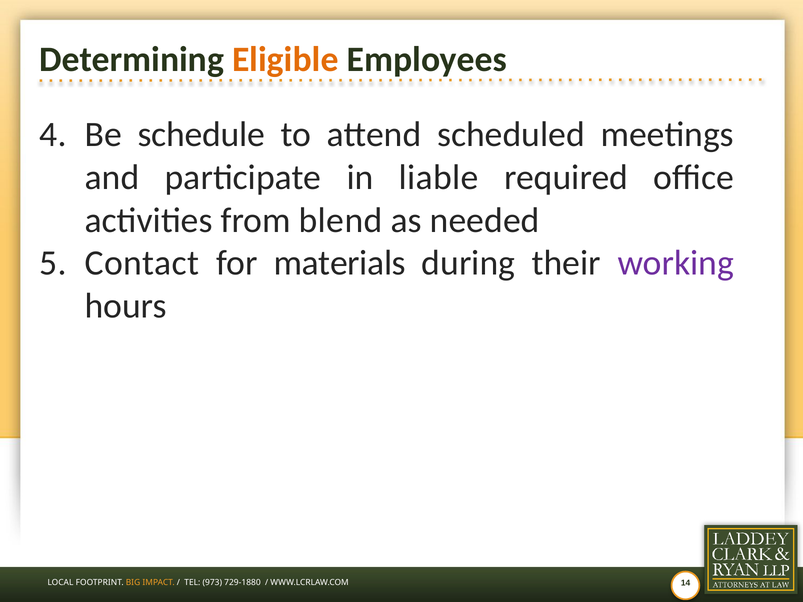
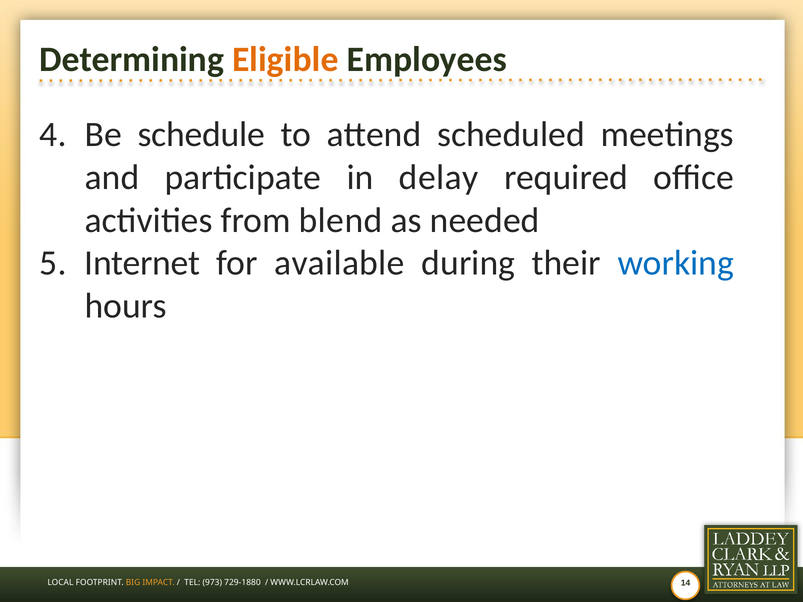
liable: liable -> delay (439, 177)
Contact: Contact -> Internet (142, 263)
materials: materials -> available (339, 263)
working colour: purple -> blue (676, 263)
